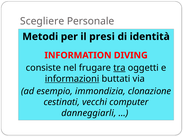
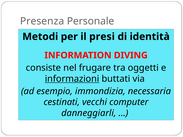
Scegliere: Scegliere -> Presenza (42, 21)
tra underline: present -> none (119, 68)
clonazione: clonazione -> necessaria (149, 91)
